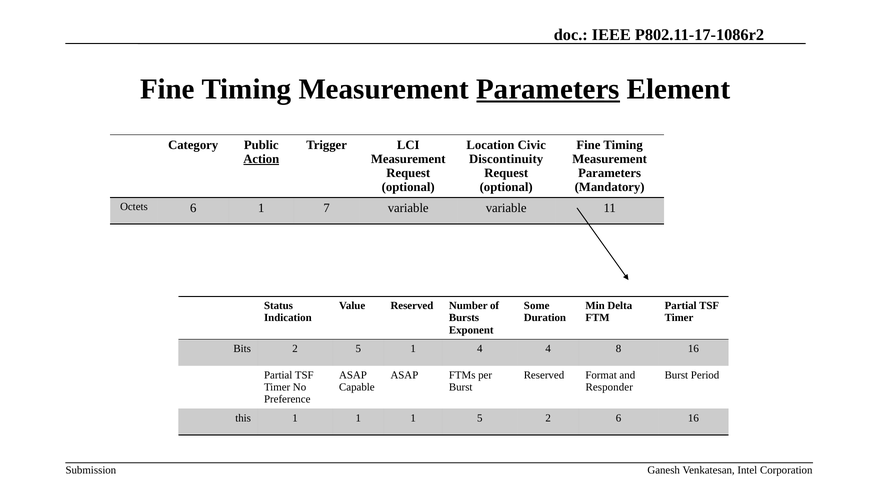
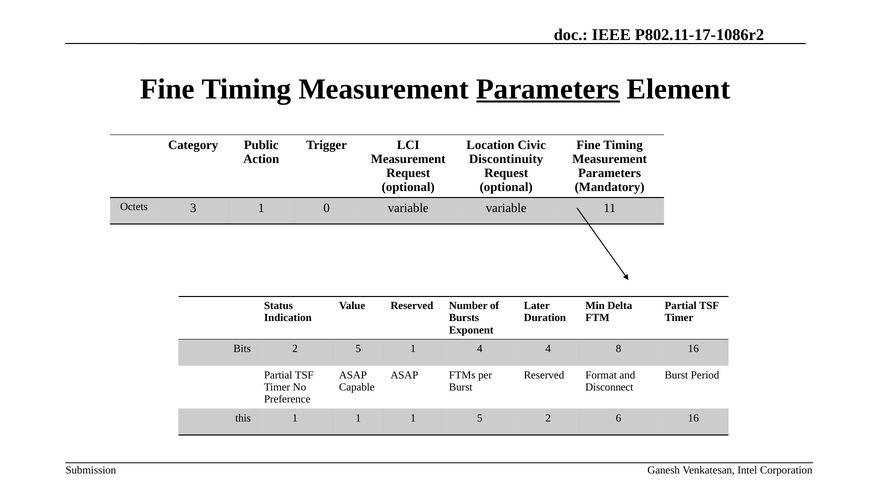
Action underline: present -> none (261, 159)
Octets 6: 6 -> 3 (193, 208)
7: 7 -> 0 (327, 208)
Some: Some -> Later (537, 306)
Responder: Responder -> Disconnect (609, 387)
